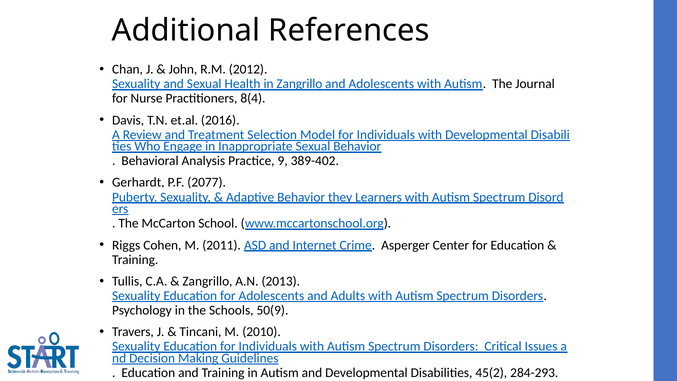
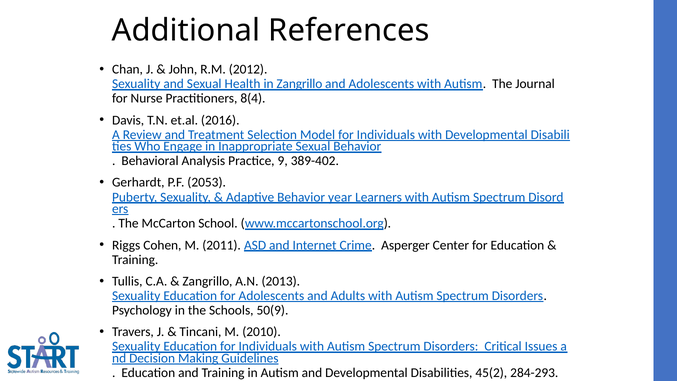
2077: 2077 -> 2053 (207, 182)
they: they -> year (340, 197)
